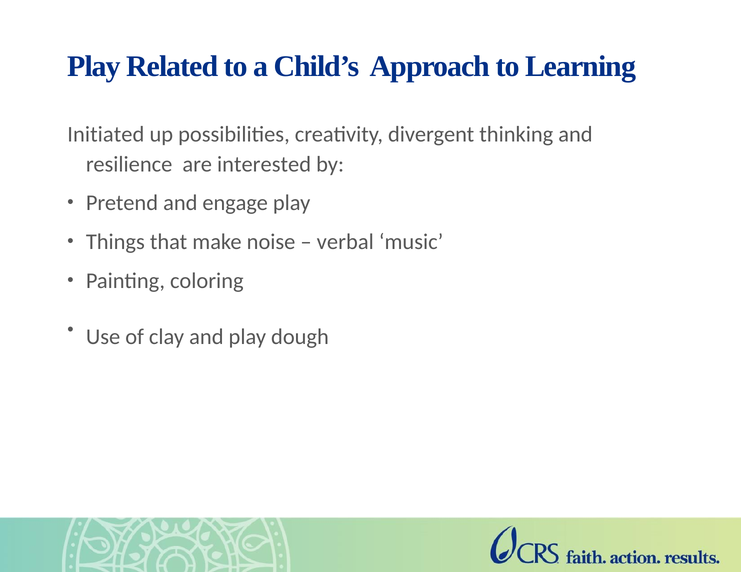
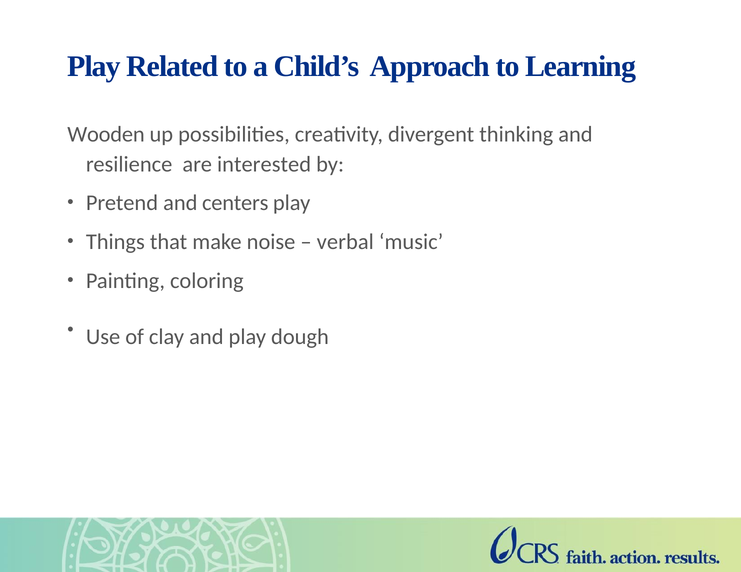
Initiated: Initiated -> Wooden (106, 135)
engage: engage -> centers (235, 203)
